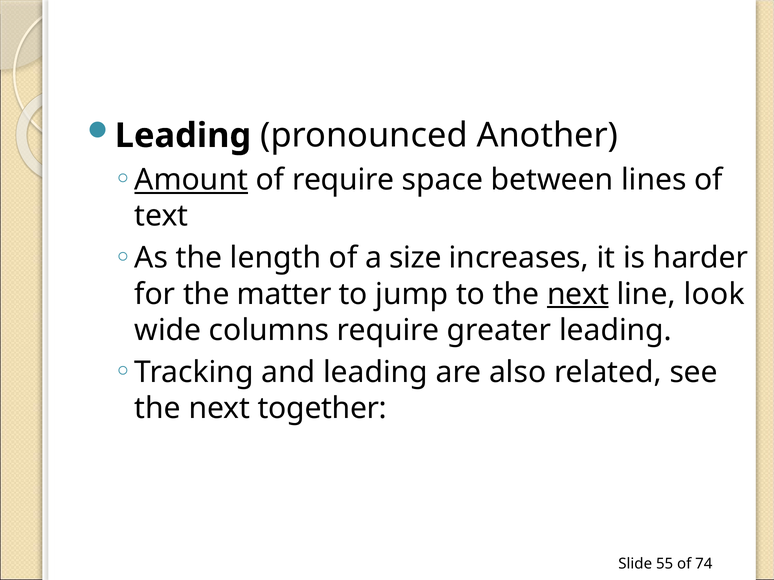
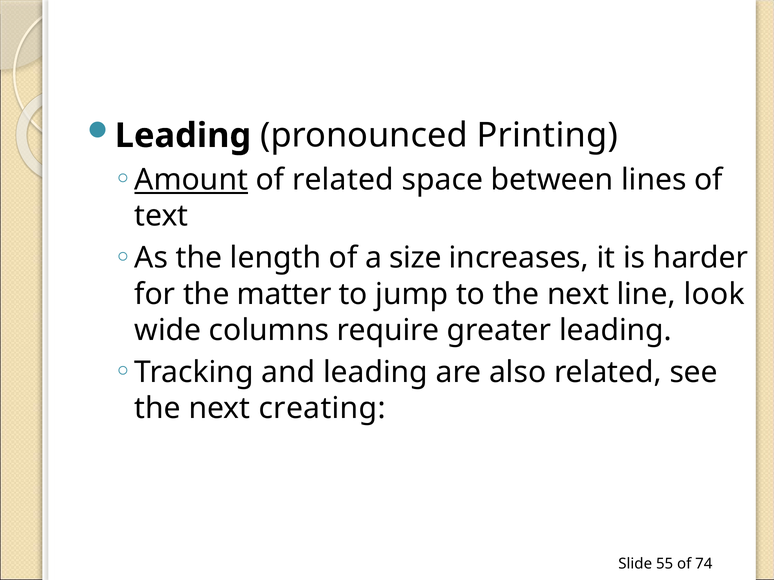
Another: Another -> Printing (547, 136)
of require: require -> related (343, 180)
next underline: present -> none (578, 294)
together: together -> creating (322, 409)
